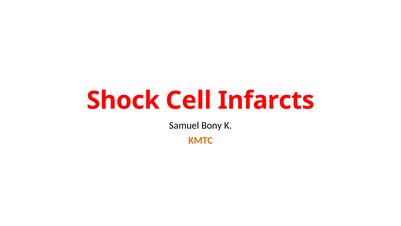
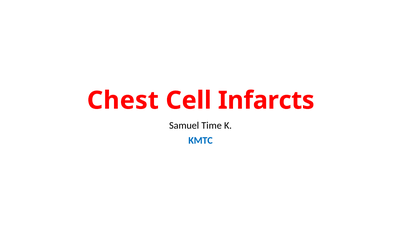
Shock: Shock -> Chest (123, 100)
Bony: Bony -> Time (212, 125)
KMTC colour: orange -> blue (201, 140)
